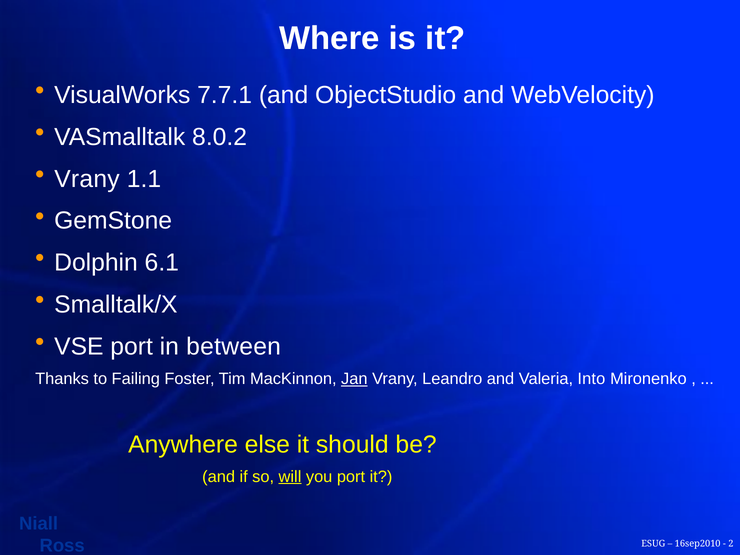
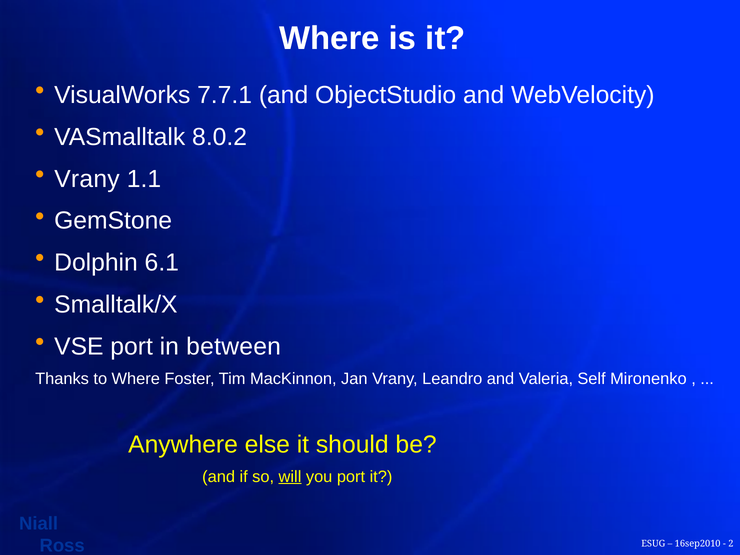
to Failing: Failing -> Where (136, 379)
Jan underline: present -> none (354, 379)
Into: Into -> Self (592, 379)
